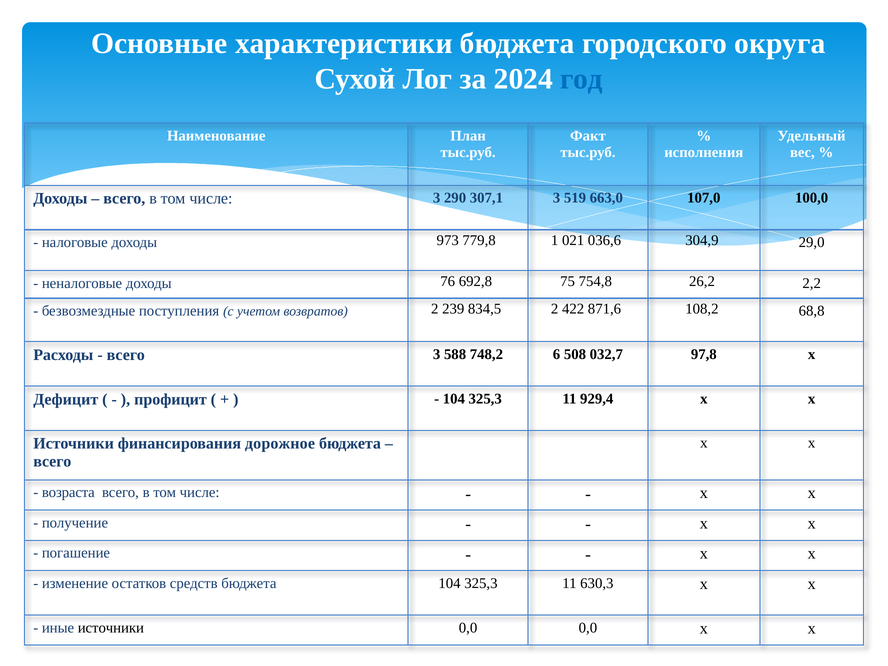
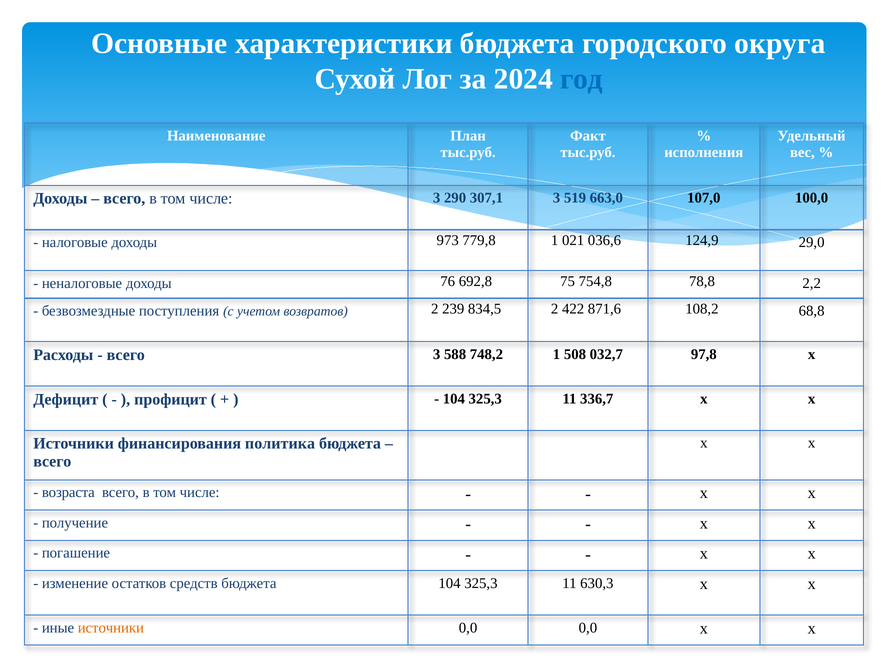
304,9: 304,9 -> 124,9 (702, 241)
26,2: 26,2 -> 78,8 (702, 281)
748,2 6: 6 -> 1 (556, 354)
929,4: 929,4 -> 336,7 (597, 399)
дорожное: дорожное -> политика (280, 444)
источники colour: black -> orange (111, 628)
